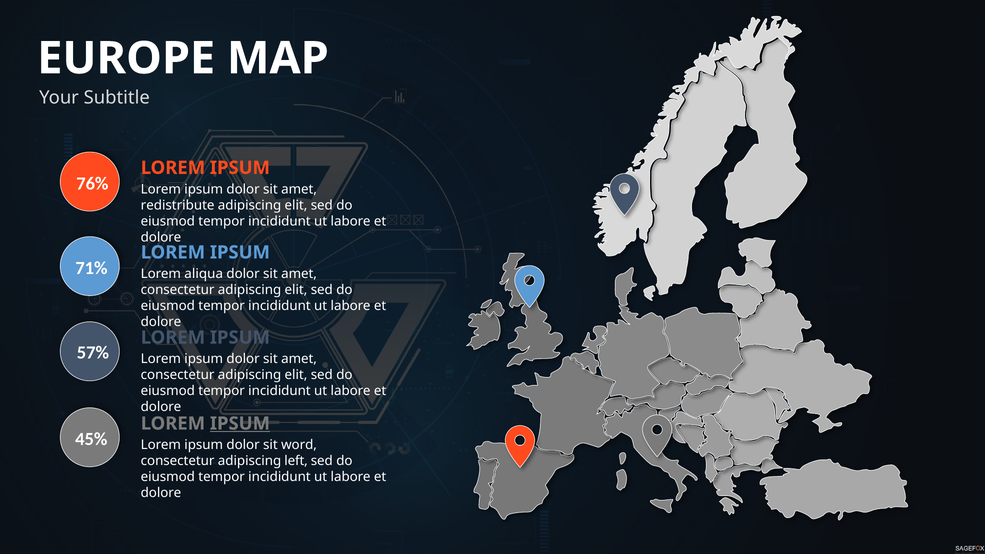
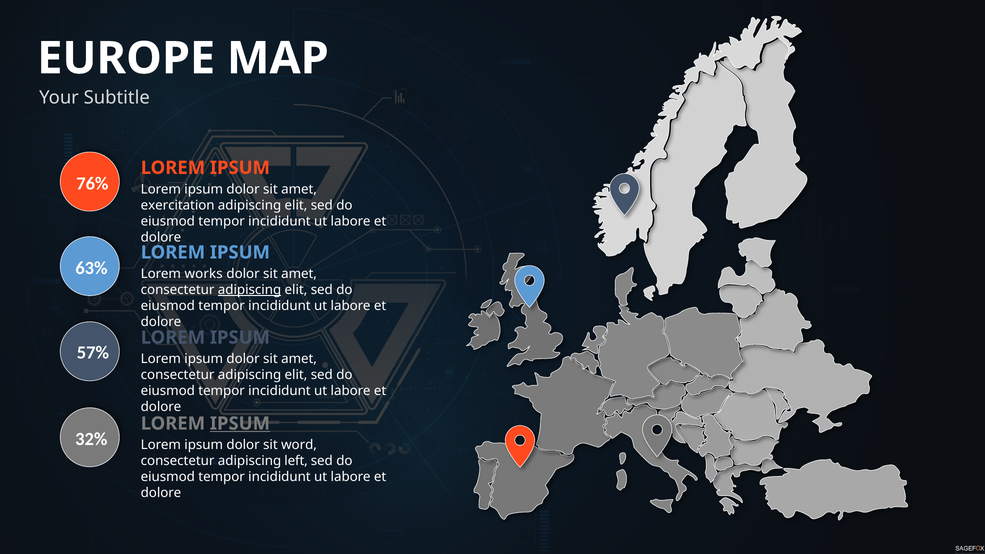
redistribute: redistribute -> exercitation (178, 205)
71%: 71% -> 63% (91, 268)
aliqua: aliqua -> works (204, 274)
adipiscing underline: none -> present (250, 290)
45%: 45% -> 32% (91, 439)
